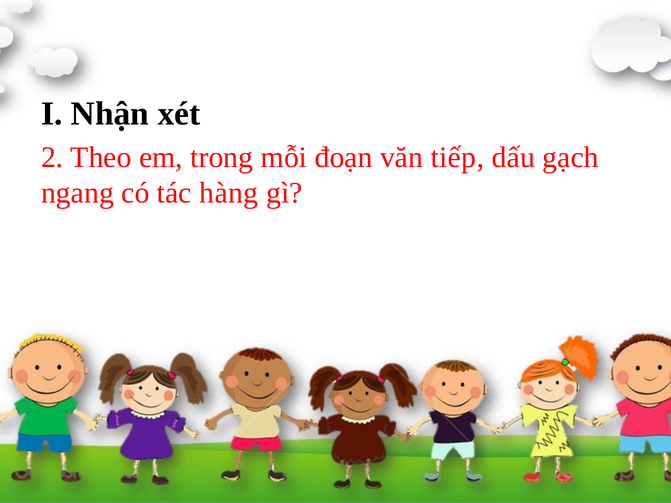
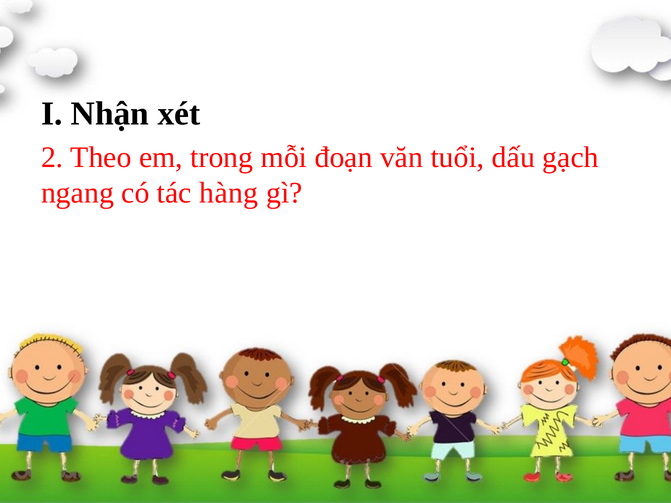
tiếp: tiếp -> tuổi (458, 157)
